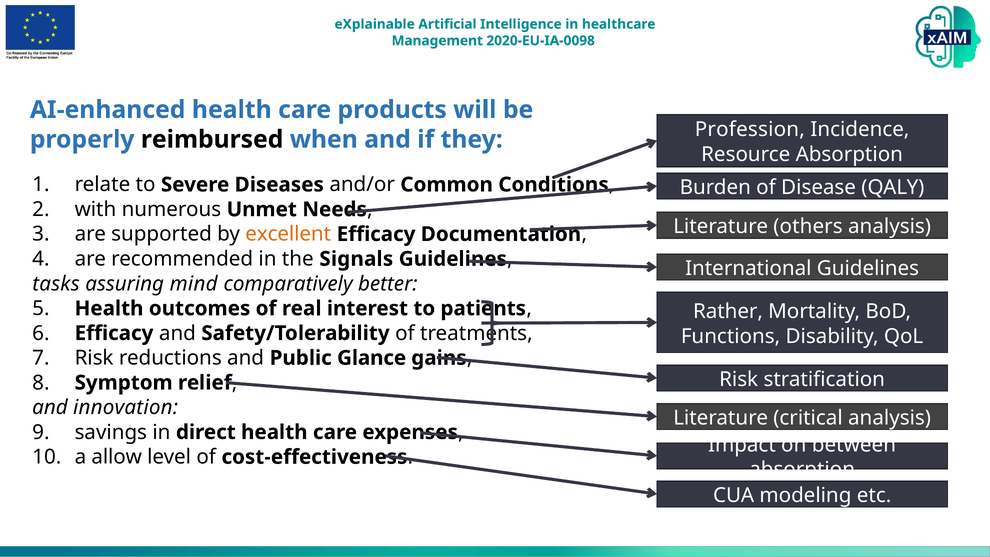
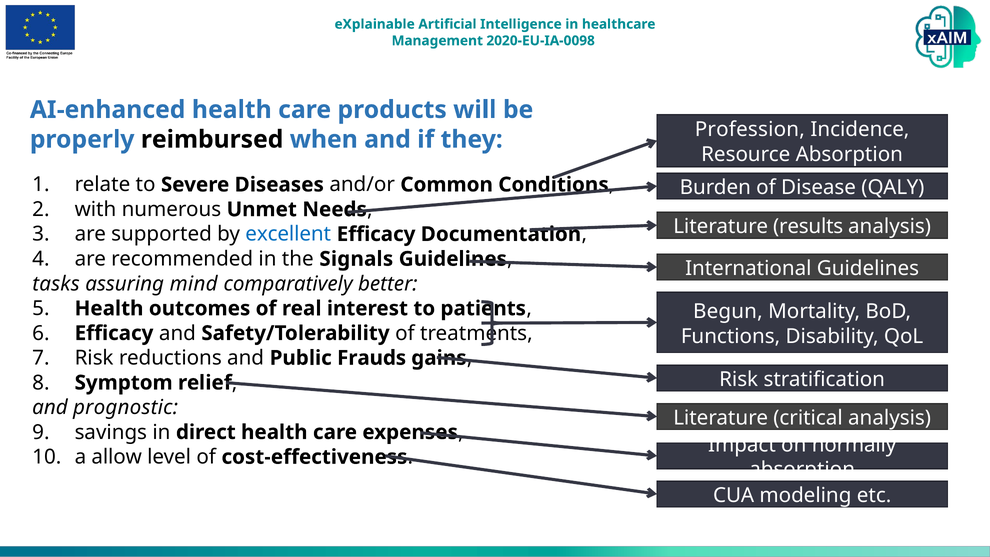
others: others -> results (808, 227)
excellent colour: orange -> blue (288, 234)
Rather: Rather -> Begun (728, 311)
Glance: Glance -> Frauds (372, 358)
innovation: innovation -> prognostic (126, 407)
between: between -> normally (854, 445)
